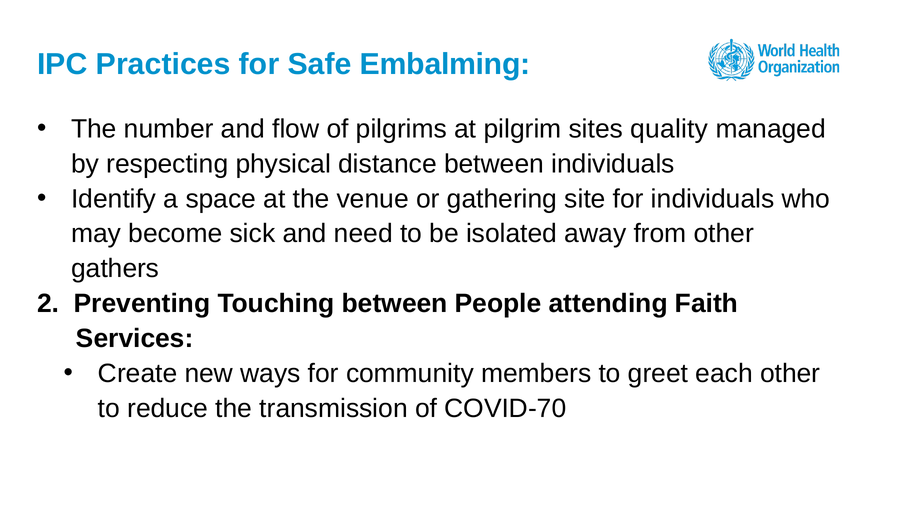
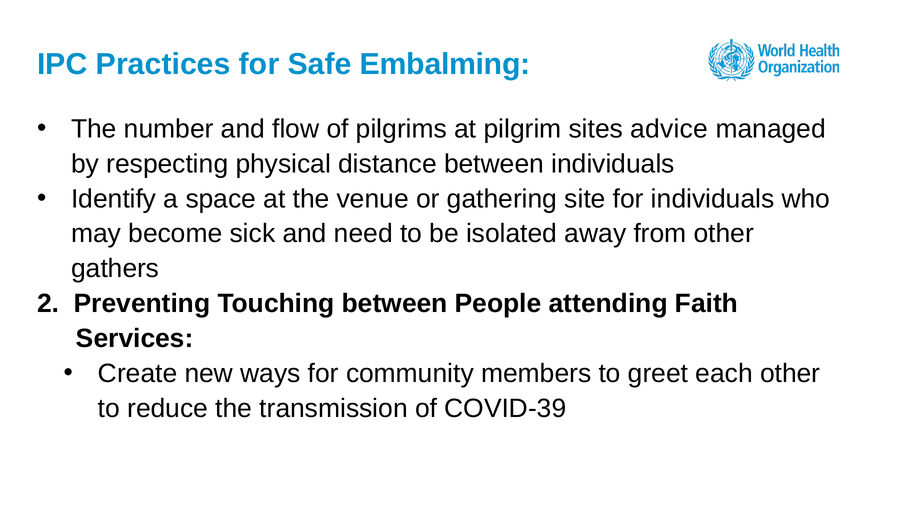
quality: quality -> advice (669, 129)
COVID-70: COVID-70 -> COVID-39 (505, 408)
